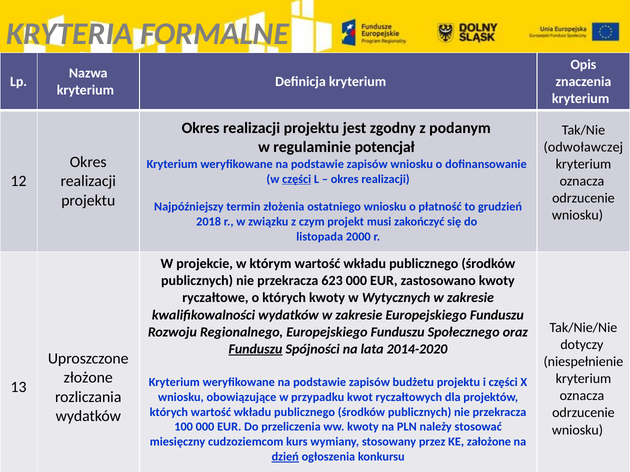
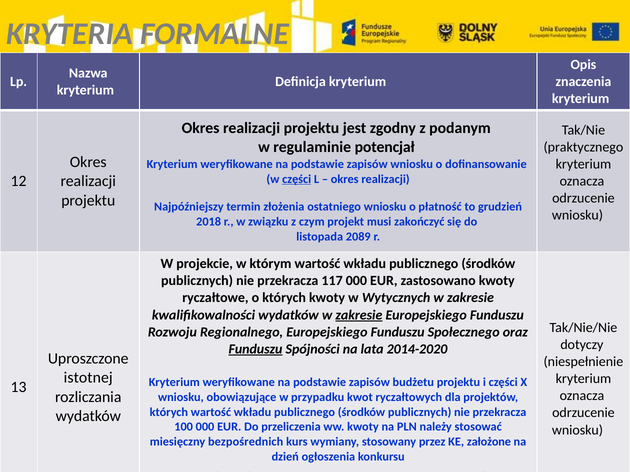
odwoławczej: odwoławczej -> praktycznego (583, 147)
2000: 2000 -> 2089 (358, 237)
623: 623 -> 117 (332, 281)
zakresie underline: none -> present (359, 315)
złożone: złożone -> istotnej (88, 378)
cudzoziemcom: cudzoziemcom -> bezpośrednich (246, 442)
dzień underline: present -> none (285, 457)
